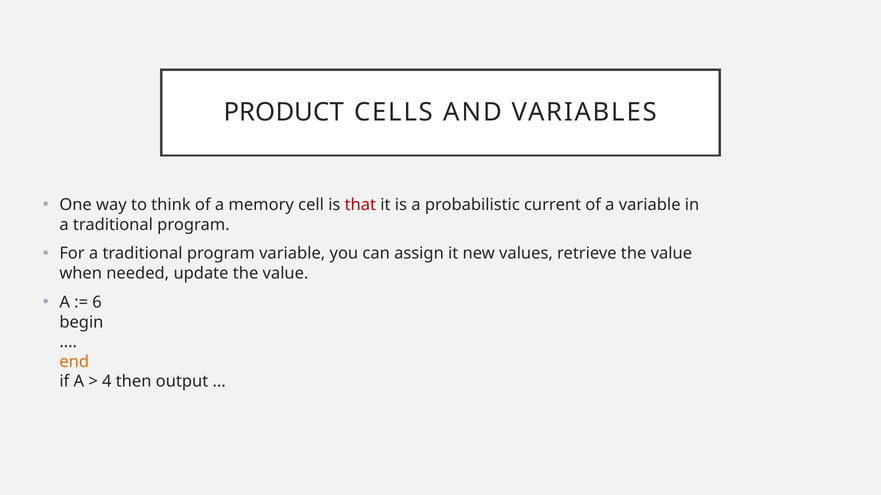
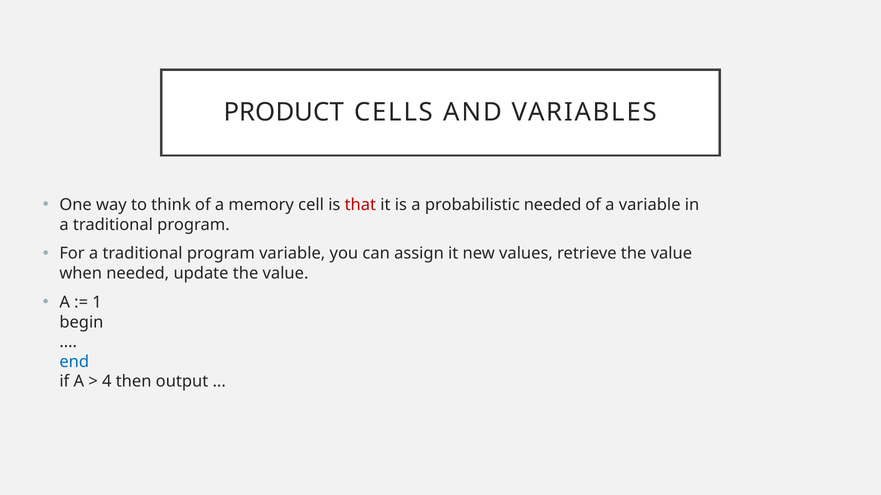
probabilistic current: current -> needed (553, 205)
6: 6 -> 1 (97, 303)
end colour: orange -> blue (74, 362)
